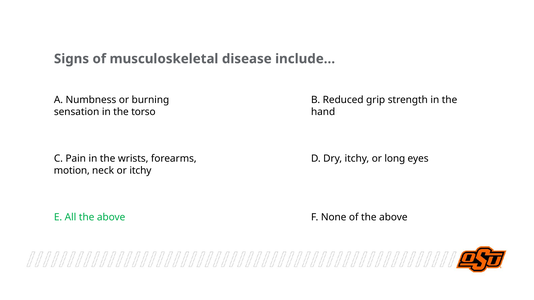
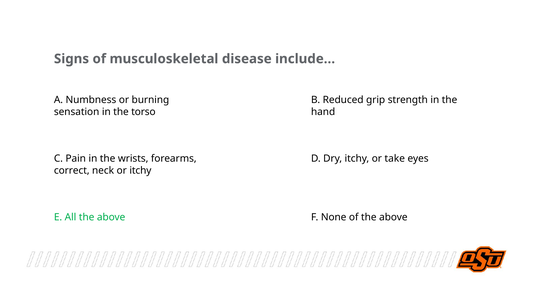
long: long -> take (395, 159)
motion: motion -> correct (72, 171)
